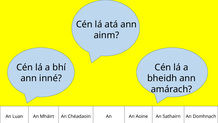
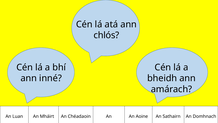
ainm: ainm -> chlós (106, 35)
